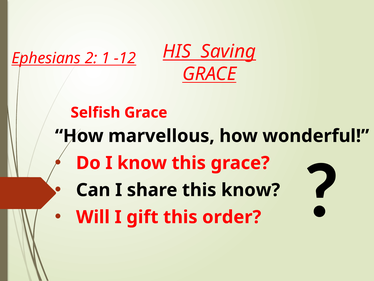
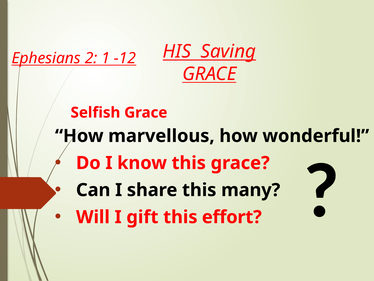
this know: know -> many (251, 190)
order: order -> effort (232, 217)
